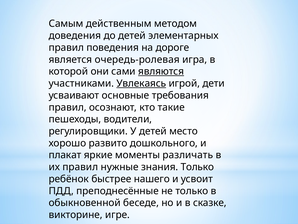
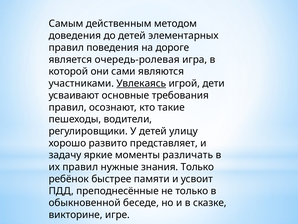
являются underline: present -> none (161, 71)
место: место -> улицу (183, 131)
дошкольного: дошкольного -> представляет (164, 143)
плакат: плакат -> задачу (65, 155)
нашего: нашего -> памяти (152, 179)
